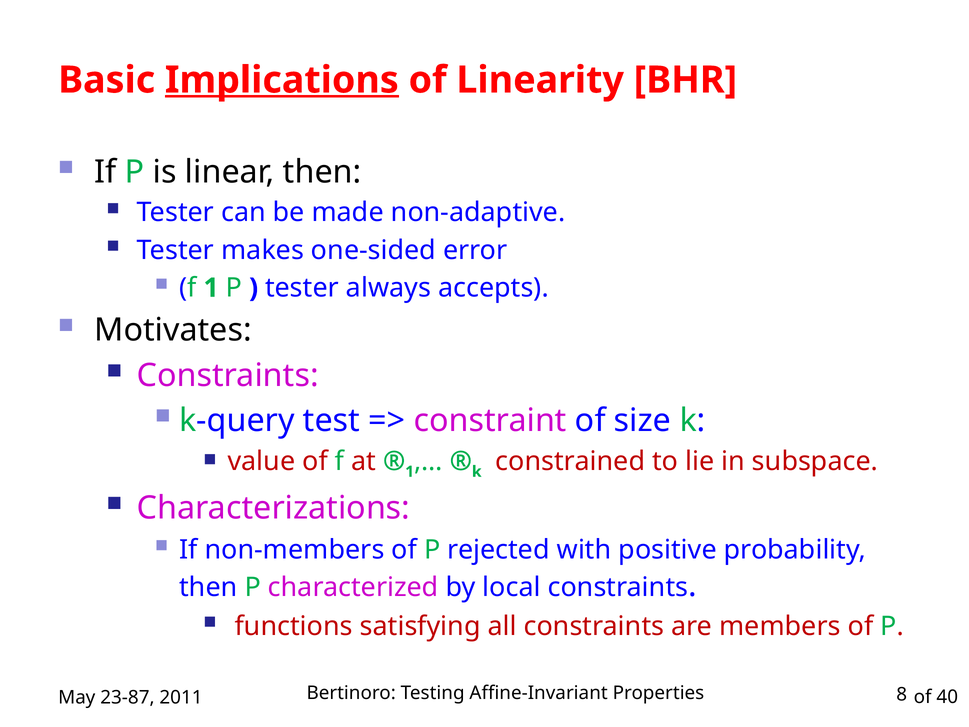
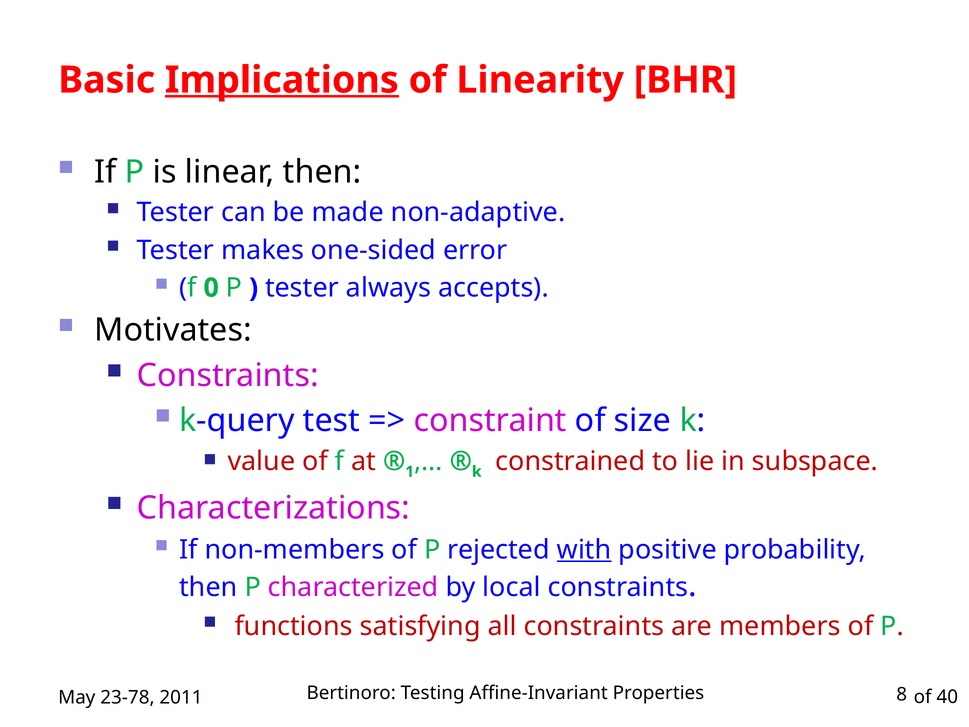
f 1: 1 -> 0 (211, 288)
with underline: none -> present (584, 549)
23-87: 23-87 -> 23-78 (127, 697)
